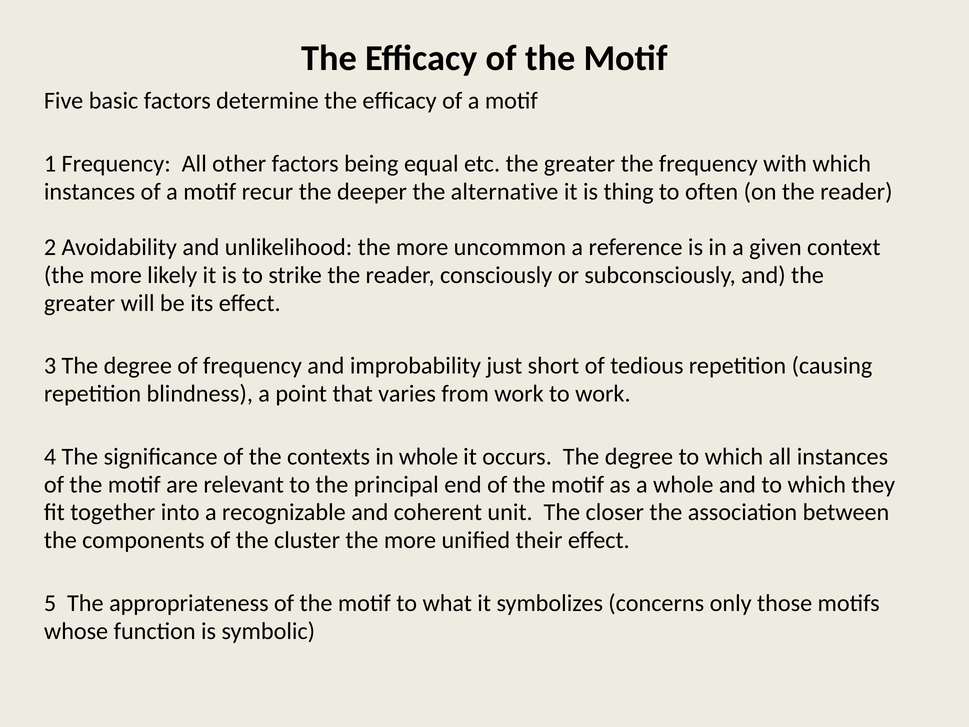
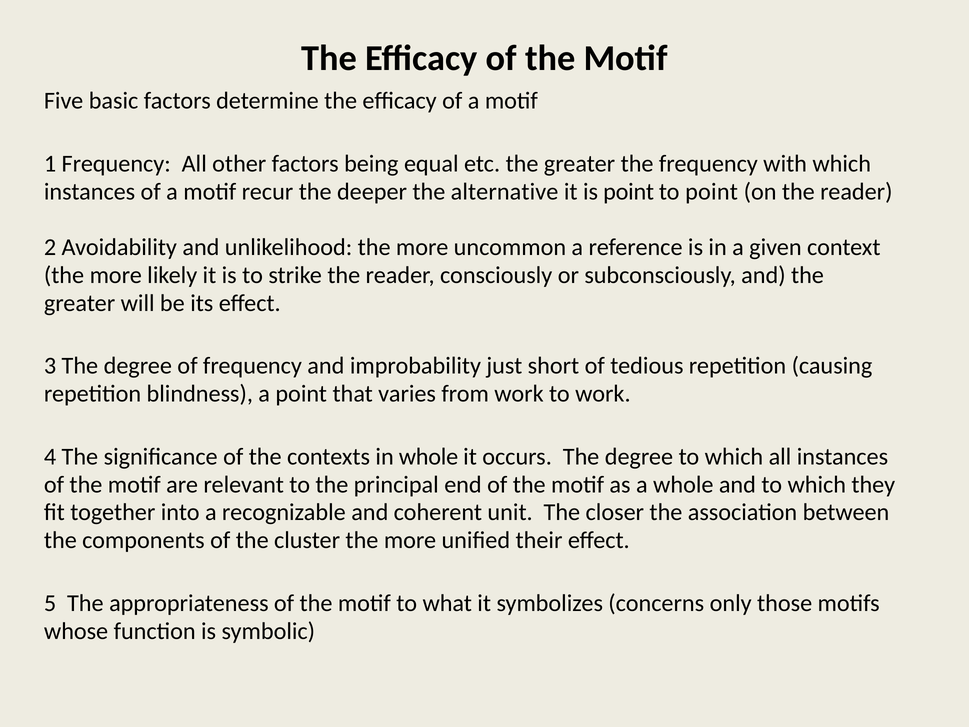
is thing: thing -> point (629, 192)
to often: often -> point (712, 192)
